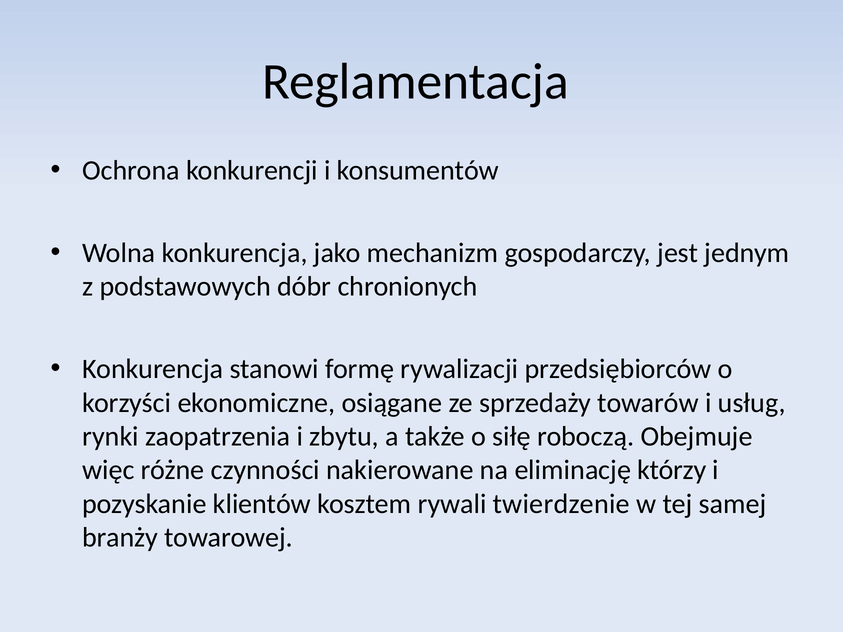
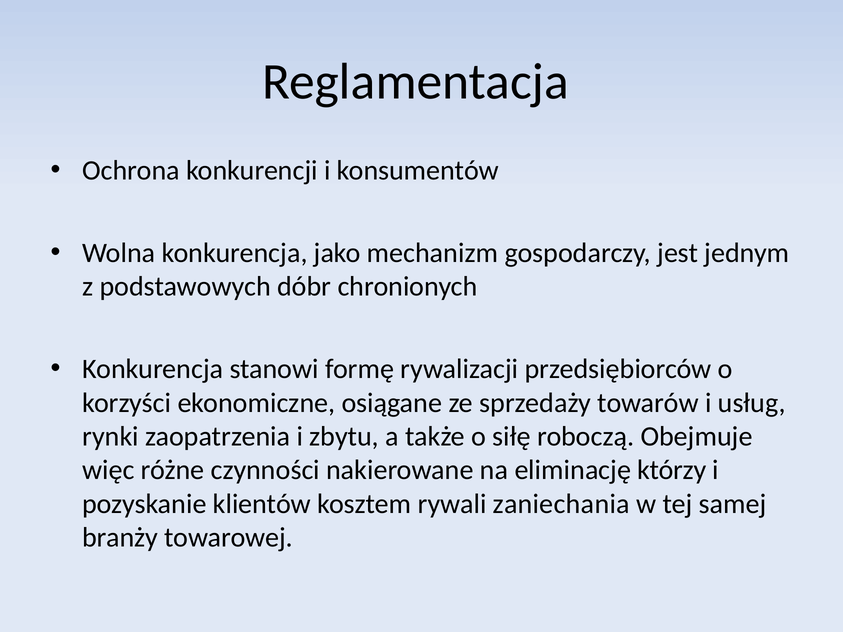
twierdzenie: twierdzenie -> zaniechania (561, 504)
